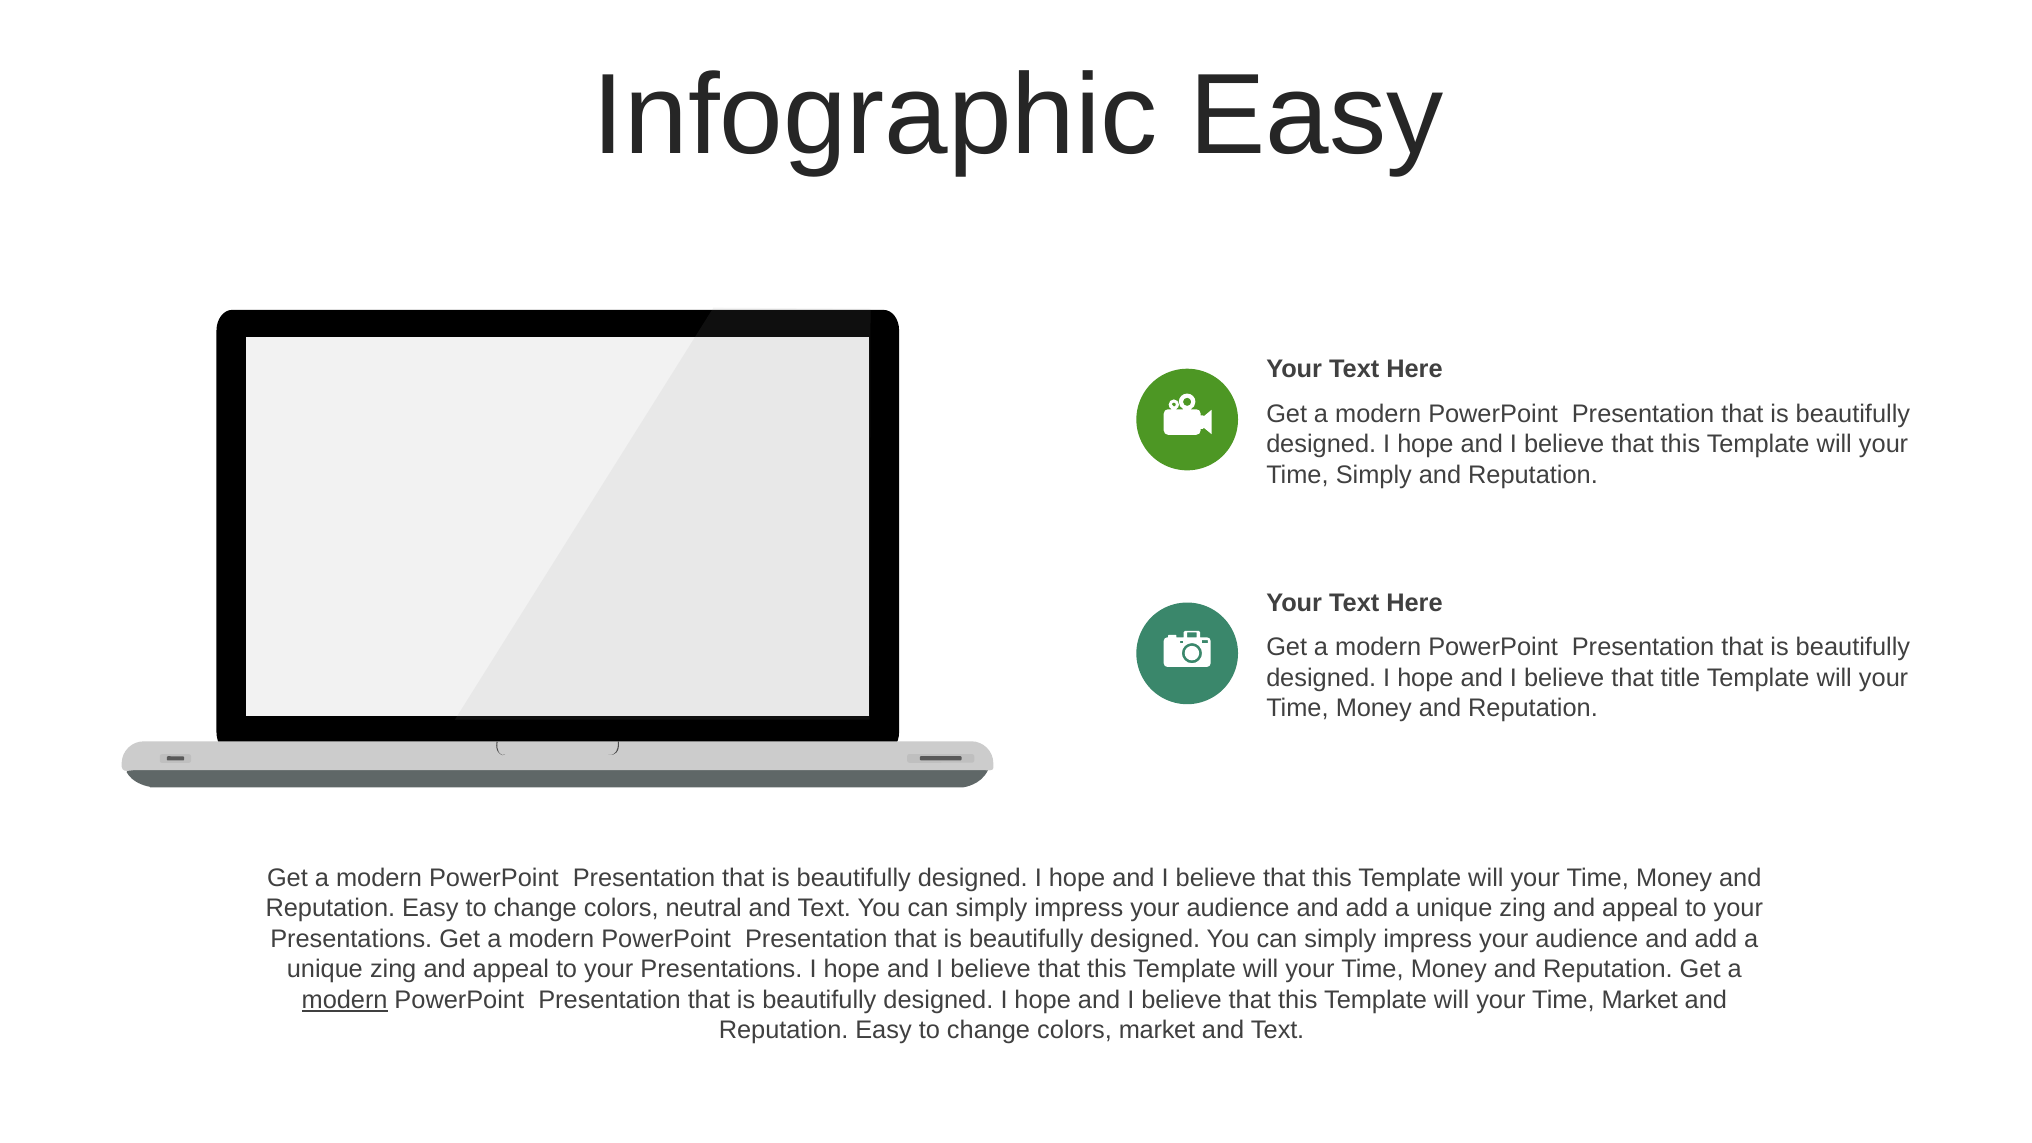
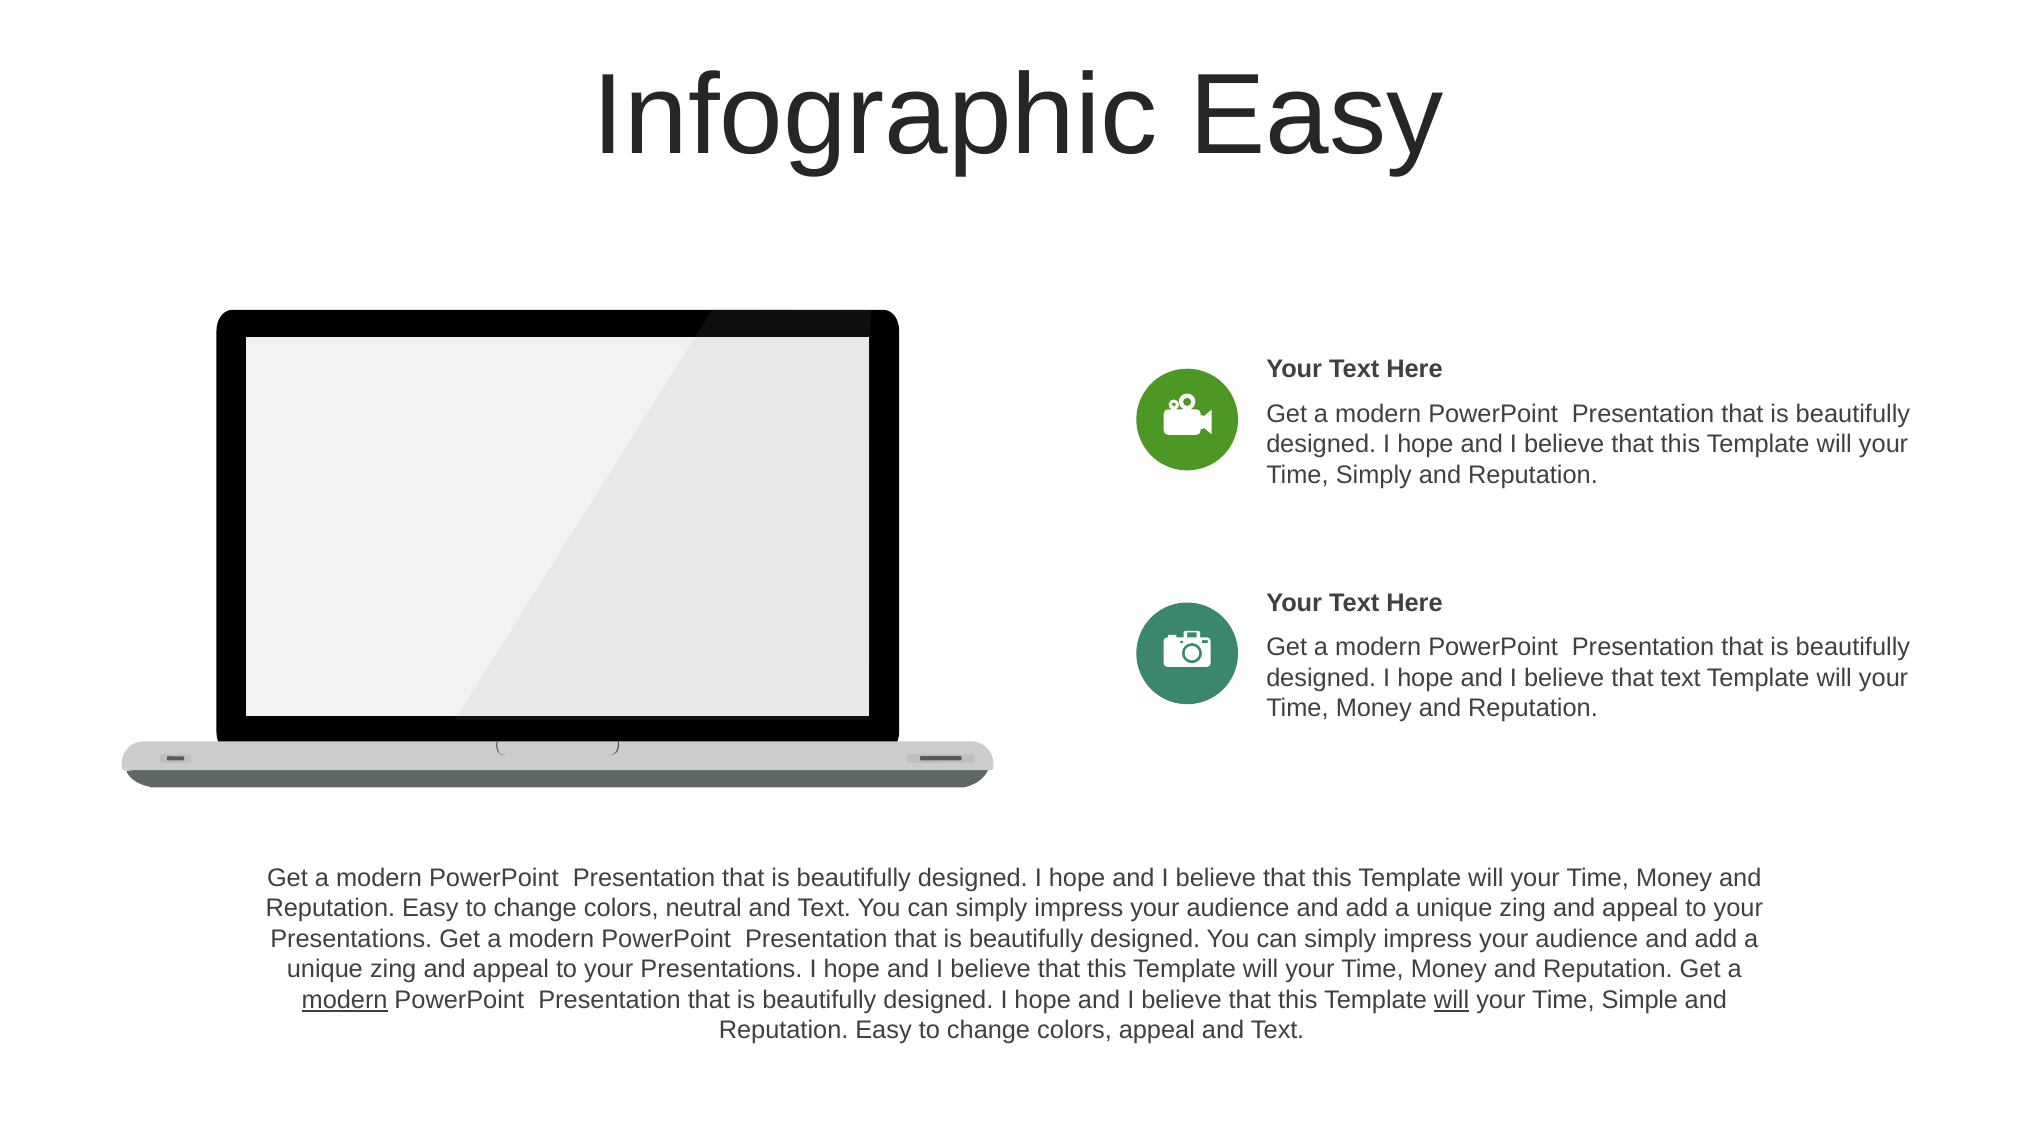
that title: title -> text (1681, 678)
will underline: none -> present (1452, 1000)
Time Market: Market -> Simple (1640, 1000)
colors market: market -> appeal (1157, 1030)
